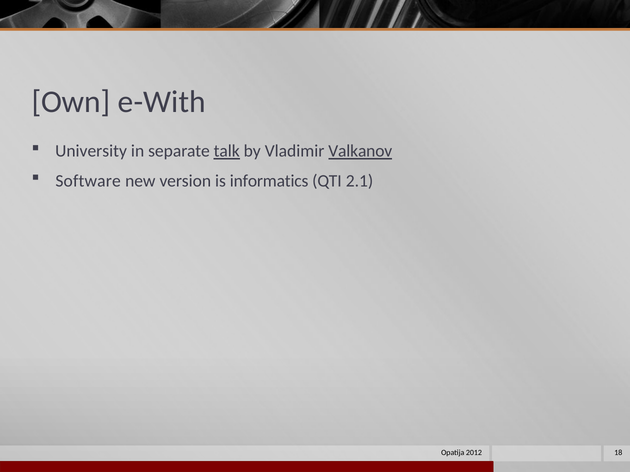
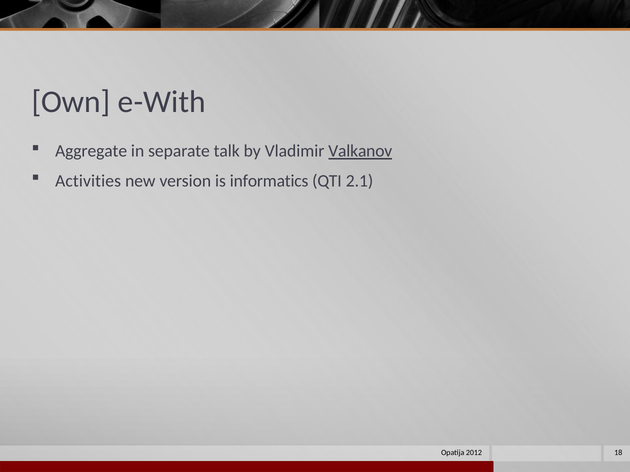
University: University -> Aggregate (91, 151)
talk underline: present -> none (227, 151)
Software: Software -> Activities (88, 181)
